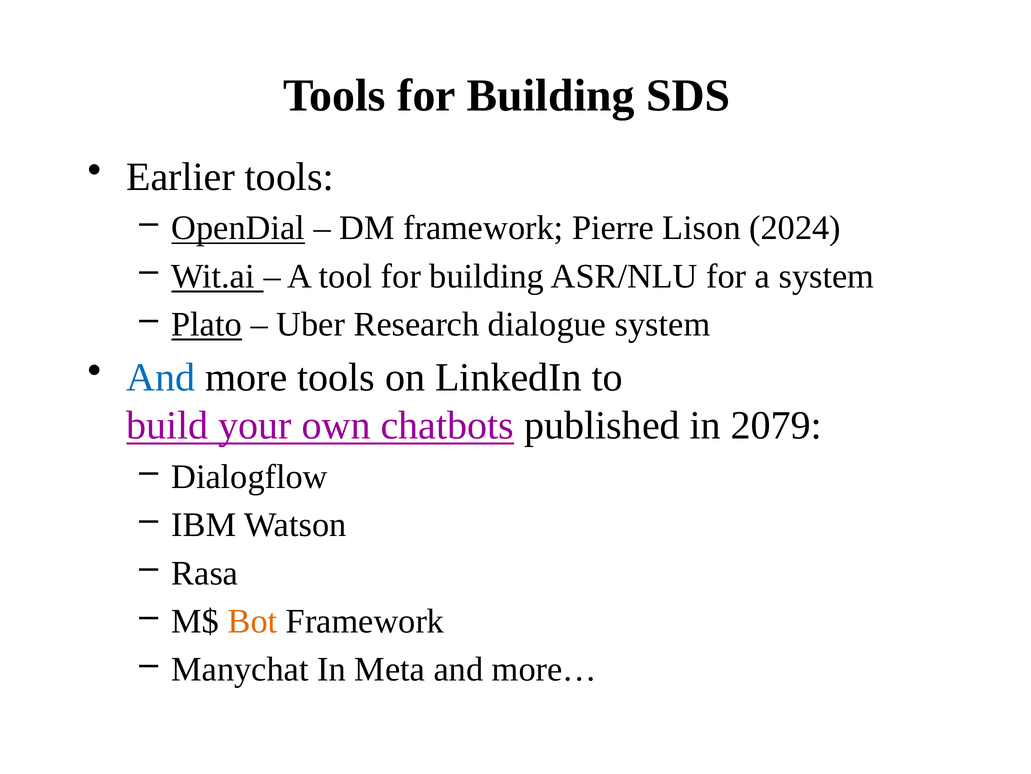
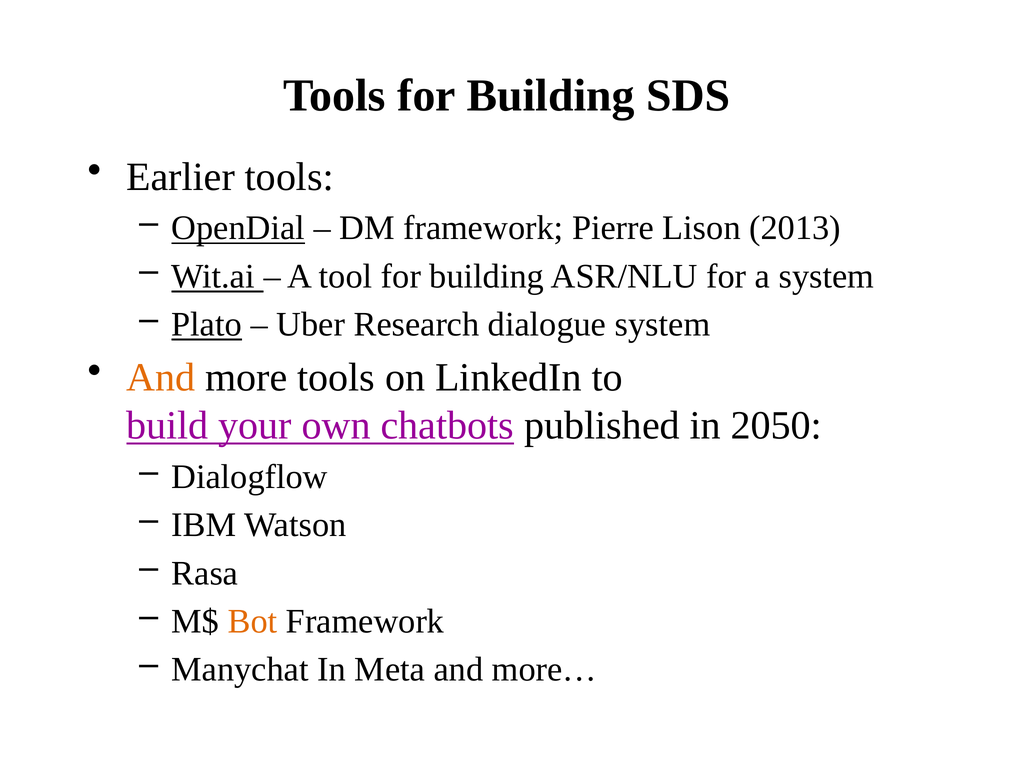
2024: 2024 -> 2013 (795, 228)
And colour: blue -> orange (161, 377)
2079: 2079 -> 2050 (776, 425)
